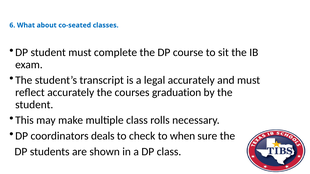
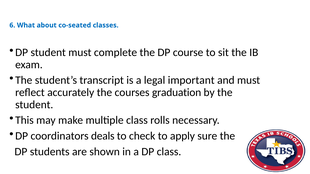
legal accurately: accurately -> important (191, 80)
when: when -> apply (182, 136)
